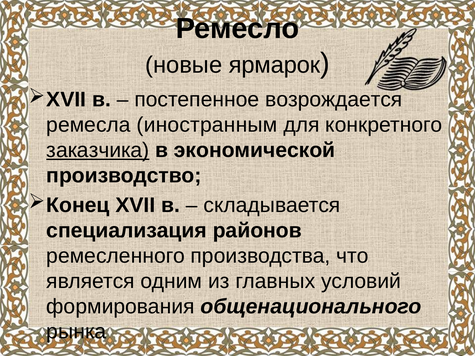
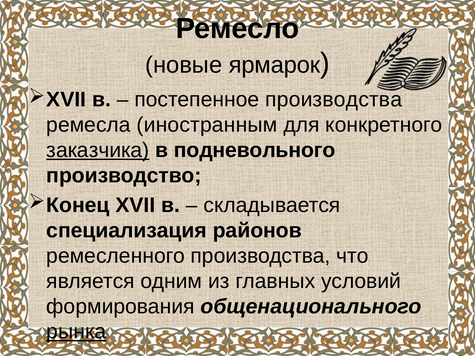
постепенное возрождается: возрождается -> производства (334, 100)
экономической: экономической -> подневольного (255, 150)
рынка underline: none -> present (76, 332)
